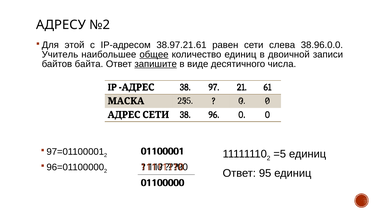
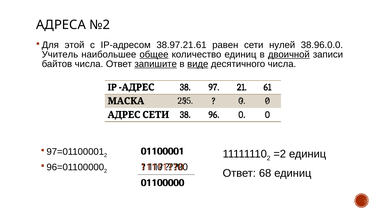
АДРЕСУ: АДРЕСУ -> АДРЕСА (61, 25)
слева: слева -> нулей (282, 45)
двоичной underline: none -> present (289, 55)
байтов байта: байта -> числа (89, 64)
виде underline: none -> present (198, 64)
=5: =5 -> =2 (280, 154)
95: 95 -> 68 (265, 173)
